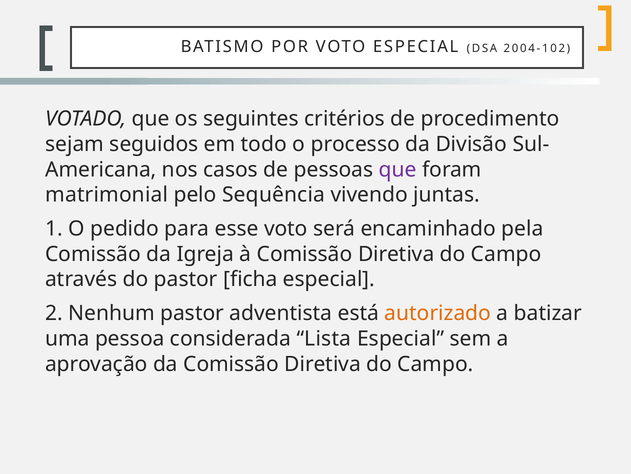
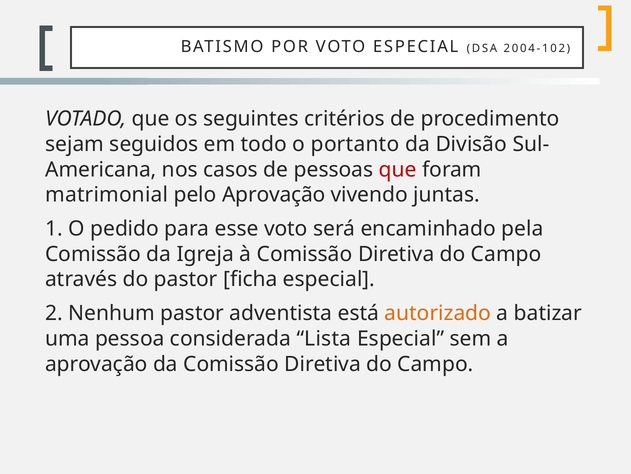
processo: processo -> portanto (355, 144)
que colour: purple -> red (398, 169)
pelo Sequência: Sequência -> Aprovação (274, 195)
